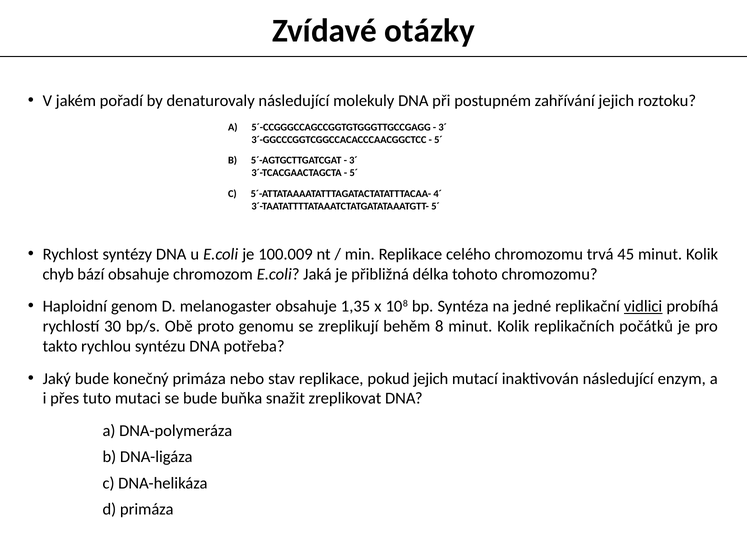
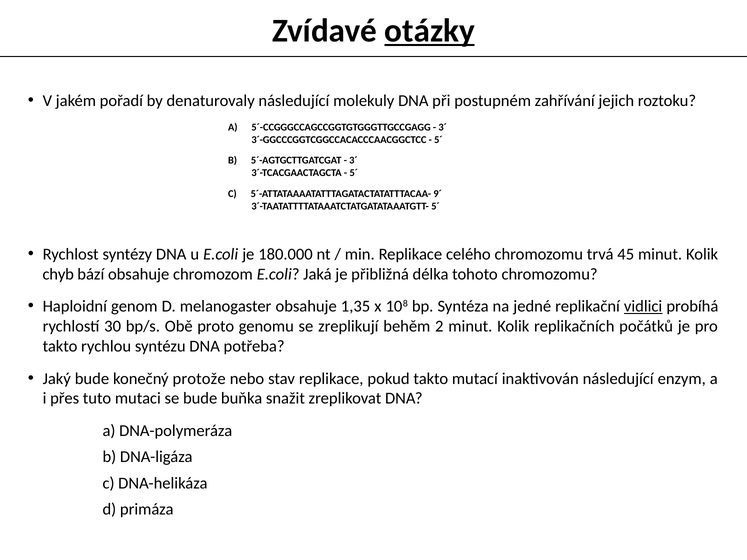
otázky underline: none -> present (430, 31)
4´: 4´ -> 9´ (438, 194)
100.009: 100.009 -> 180.000 (285, 254)
8: 8 -> 2 (439, 326)
konečný primáza: primáza -> protože (199, 379)
pokud jejich: jejich -> takto (431, 379)
